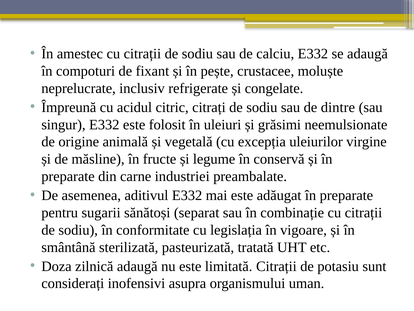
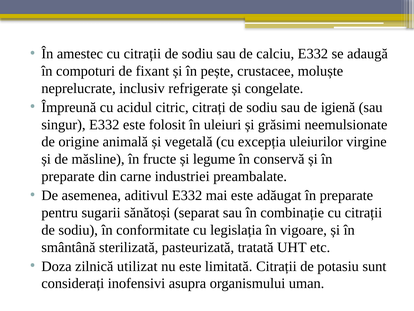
dintre: dintre -> igienă (338, 107)
zilnică adaugă: adaugă -> utilizat (137, 266)
